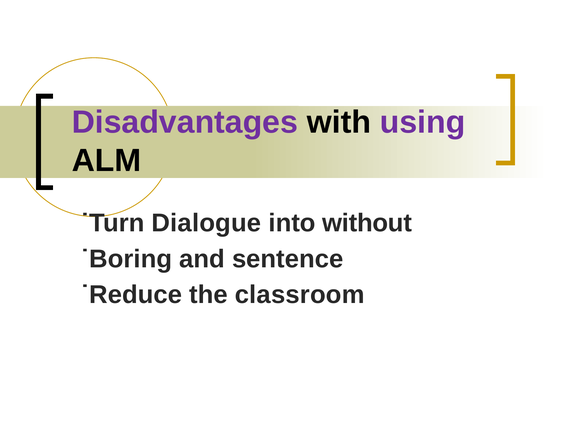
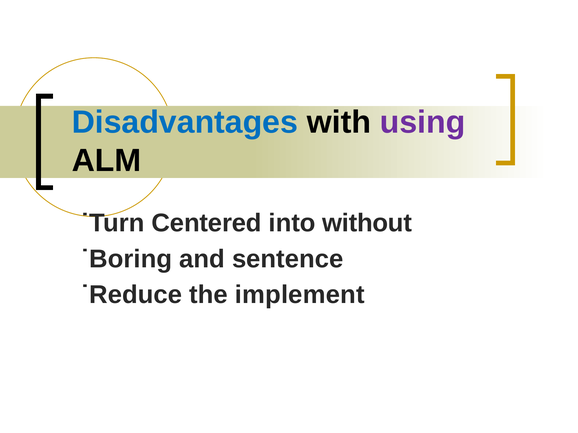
Disadvantages colour: purple -> blue (185, 122)
Dialogue: Dialogue -> Centered (207, 223)
classroom: classroom -> implement (300, 295)
